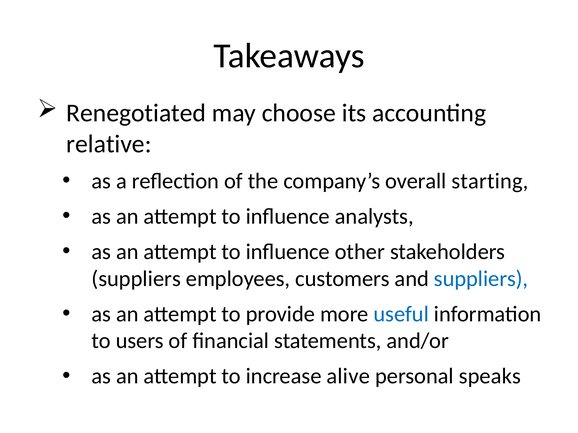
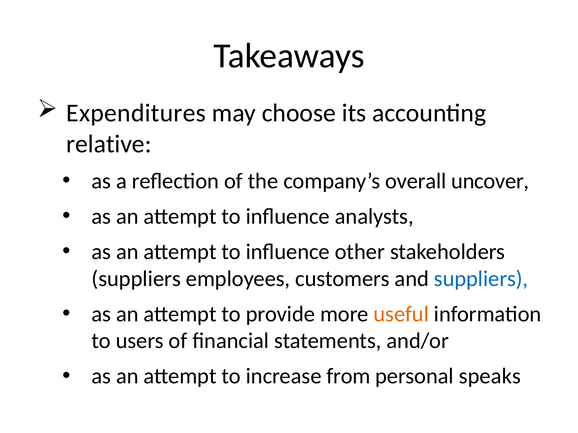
Renegotiated: Renegotiated -> Expenditures (136, 113)
starting: starting -> uncover (490, 181)
useful colour: blue -> orange (401, 314)
alive: alive -> from (348, 377)
